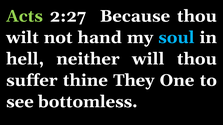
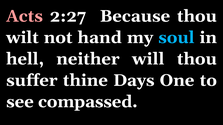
Acts colour: light green -> pink (24, 16)
They: They -> Days (134, 81)
bottomless: bottomless -> compassed (88, 102)
